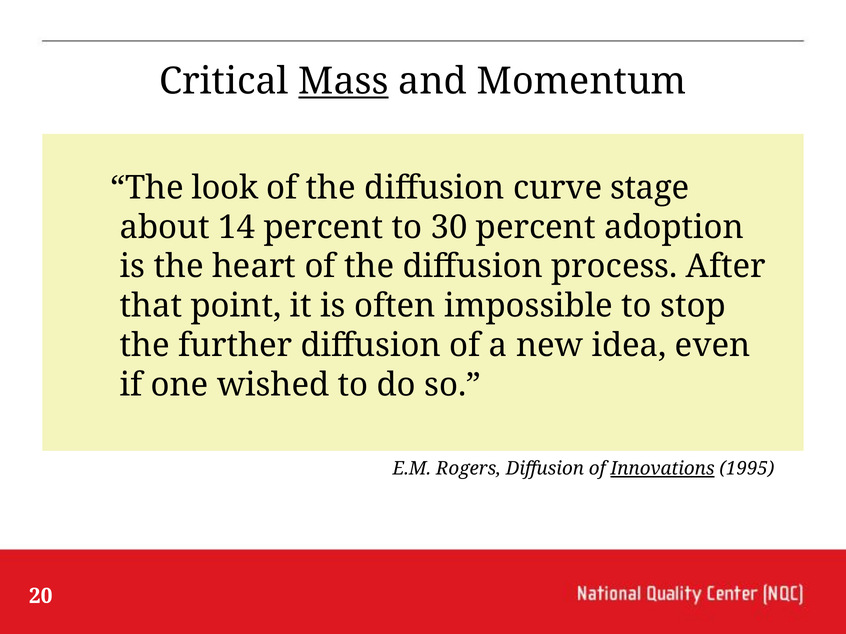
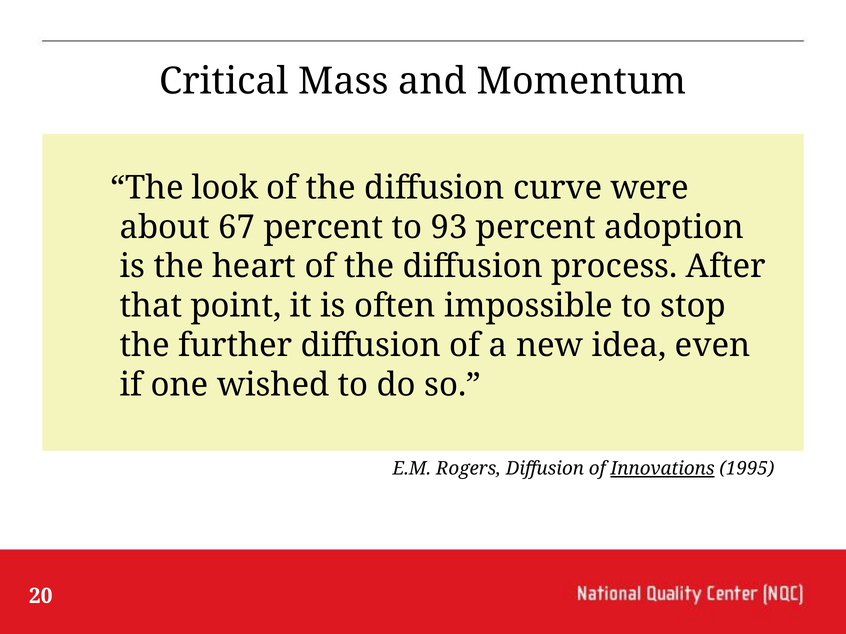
Mass underline: present -> none (343, 81)
stage: stage -> were (650, 188)
14: 14 -> 67 (237, 227)
30: 30 -> 93 (449, 227)
